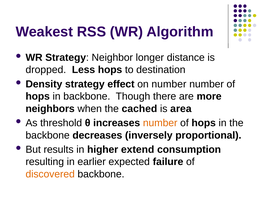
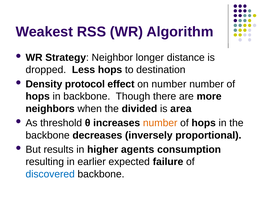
Density strategy: strategy -> protocol (85, 84)
cached: cached -> divided (139, 108)
extend: extend -> agents (138, 149)
discovered colour: orange -> blue (50, 174)
